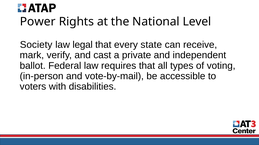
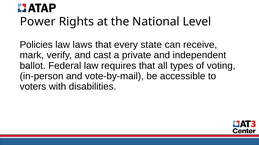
Society: Society -> Policies (36, 45)
legal: legal -> laws (83, 45)
